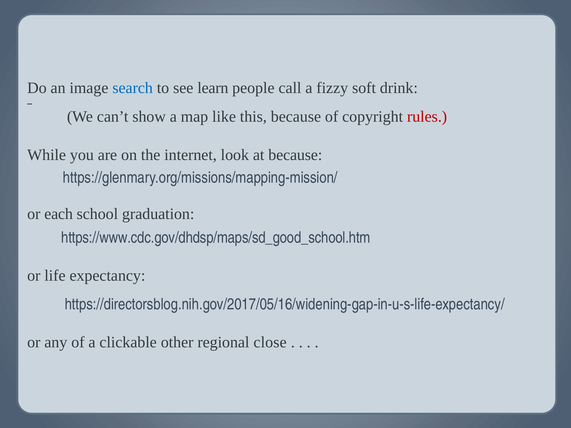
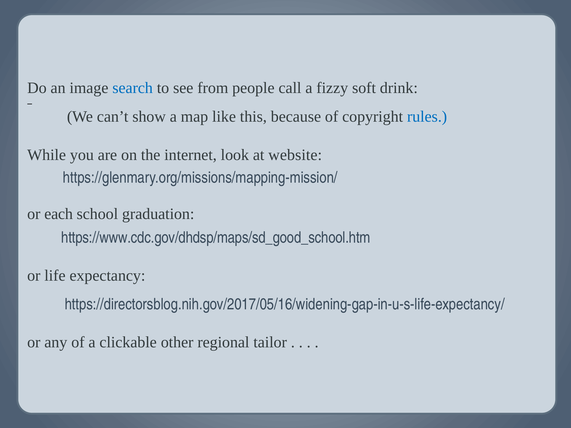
learn: learn -> from (213, 88)
rules colour: red -> blue (427, 117)
at because: because -> website (295, 155)
close: close -> tailor (270, 342)
